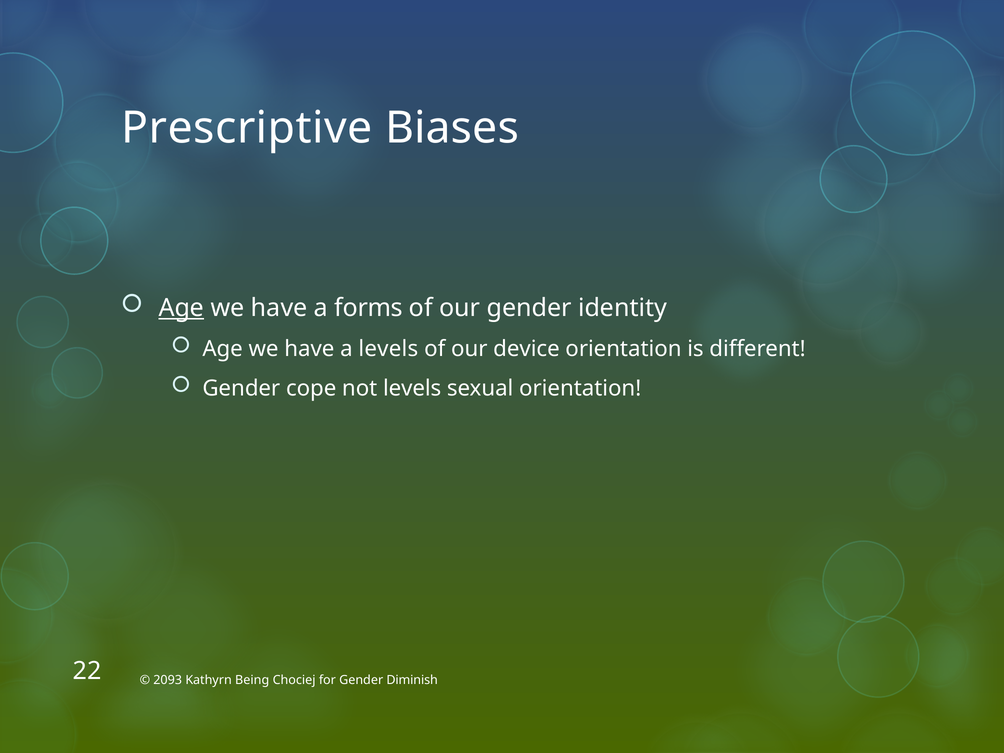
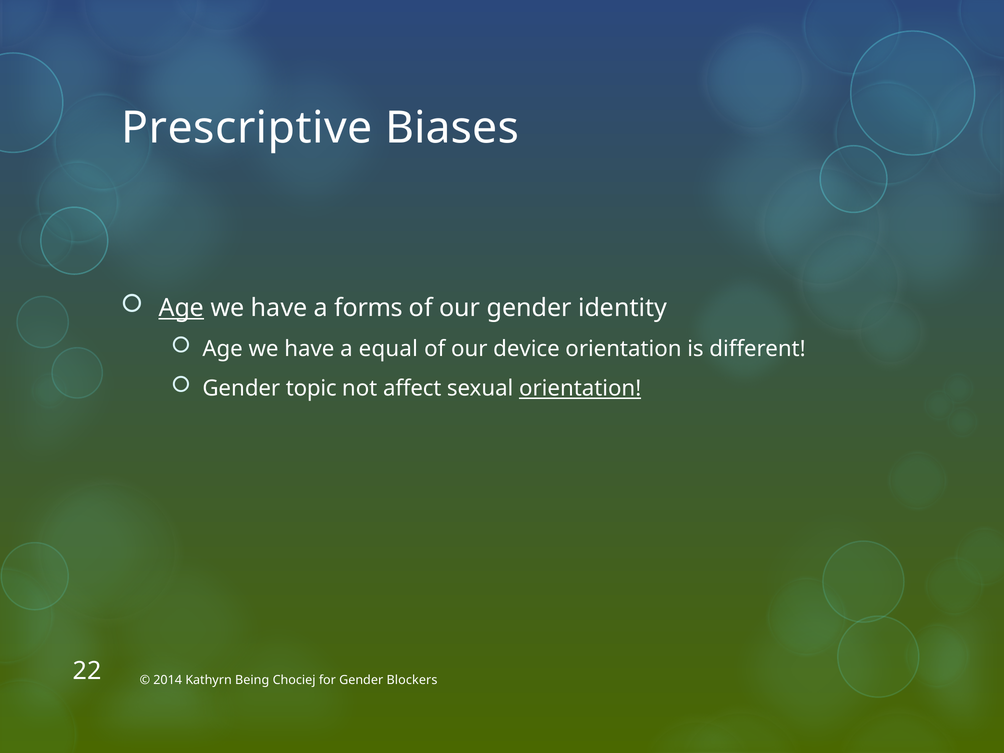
a levels: levels -> equal (388, 349)
cope: cope -> topic (311, 389)
not levels: levels -> affect (412, 389)
orientation underline: none -> present (580, 389)
2093: 2093 -> 2014 (168, 680)
Diminish: Diminish -> Blockers (412, 680)
